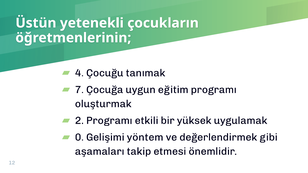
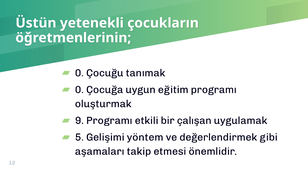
4: 4 -> 0 (79, 73)
7: 7 -> 0 (79, 90)
2: 2 -> 9 (79, 121)
yüksek: yüksek -> çalışan (194, 121)
0: 0 -> 5 (79, 137)
